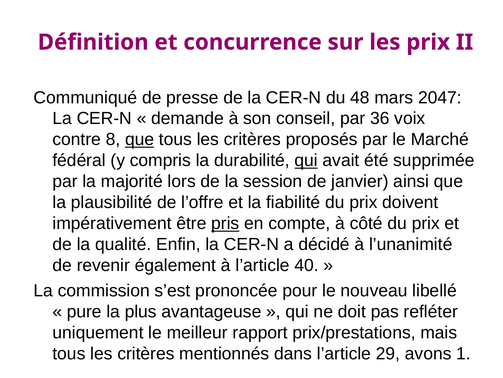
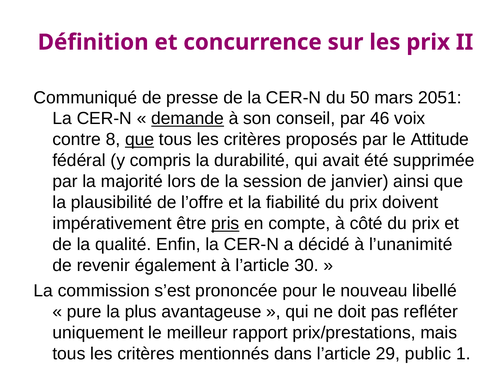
48: 48 -> 50 (360, 97)
2047: 2047 -> 2051 (440, 97)
demande underline: none -> present (188, 118)
36: 36 -> 46 (380, 118)
Marché: Marché -> Attitude (440, 139)
qui underline: present -> none (306, 160)
40: 40 -> 30 (307, 265)
avons: avons -> public (428, 353)
